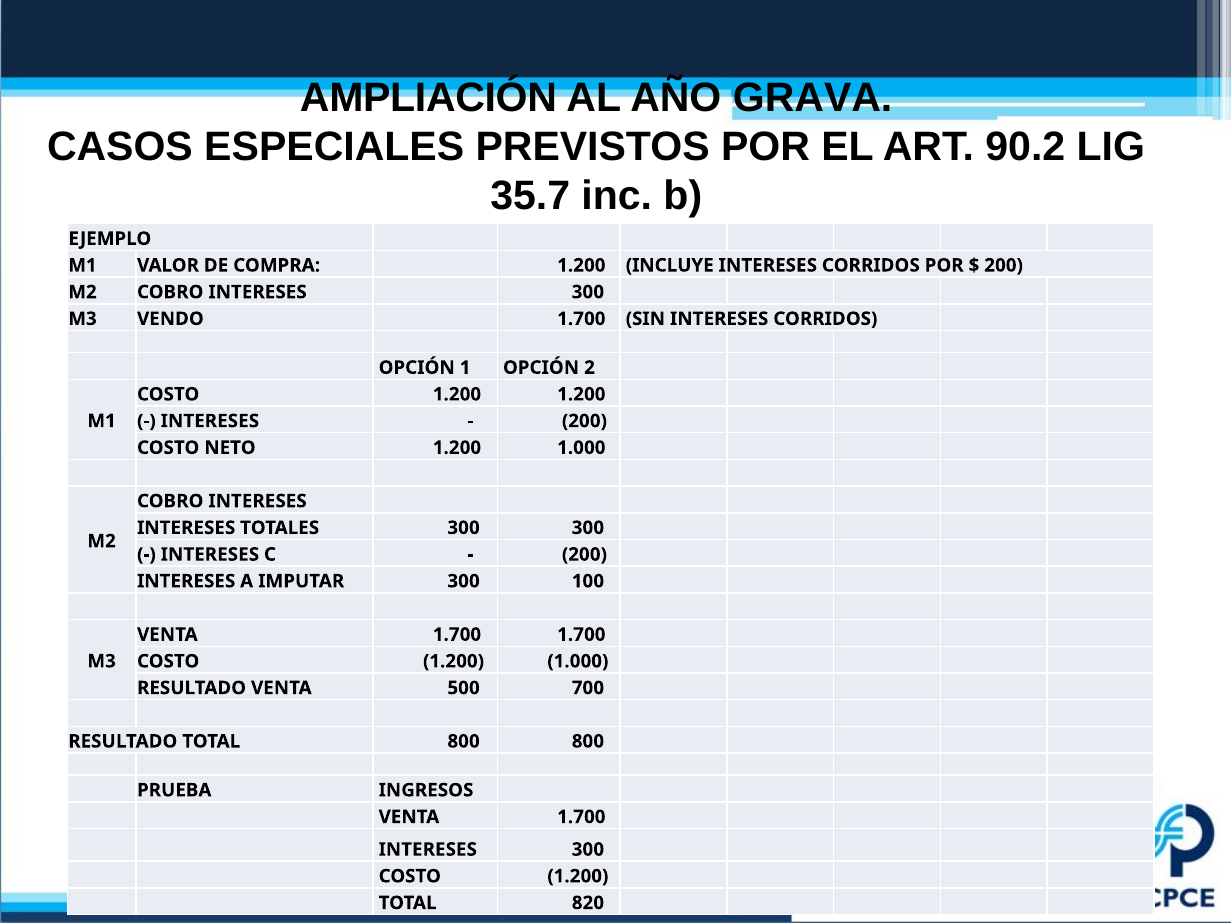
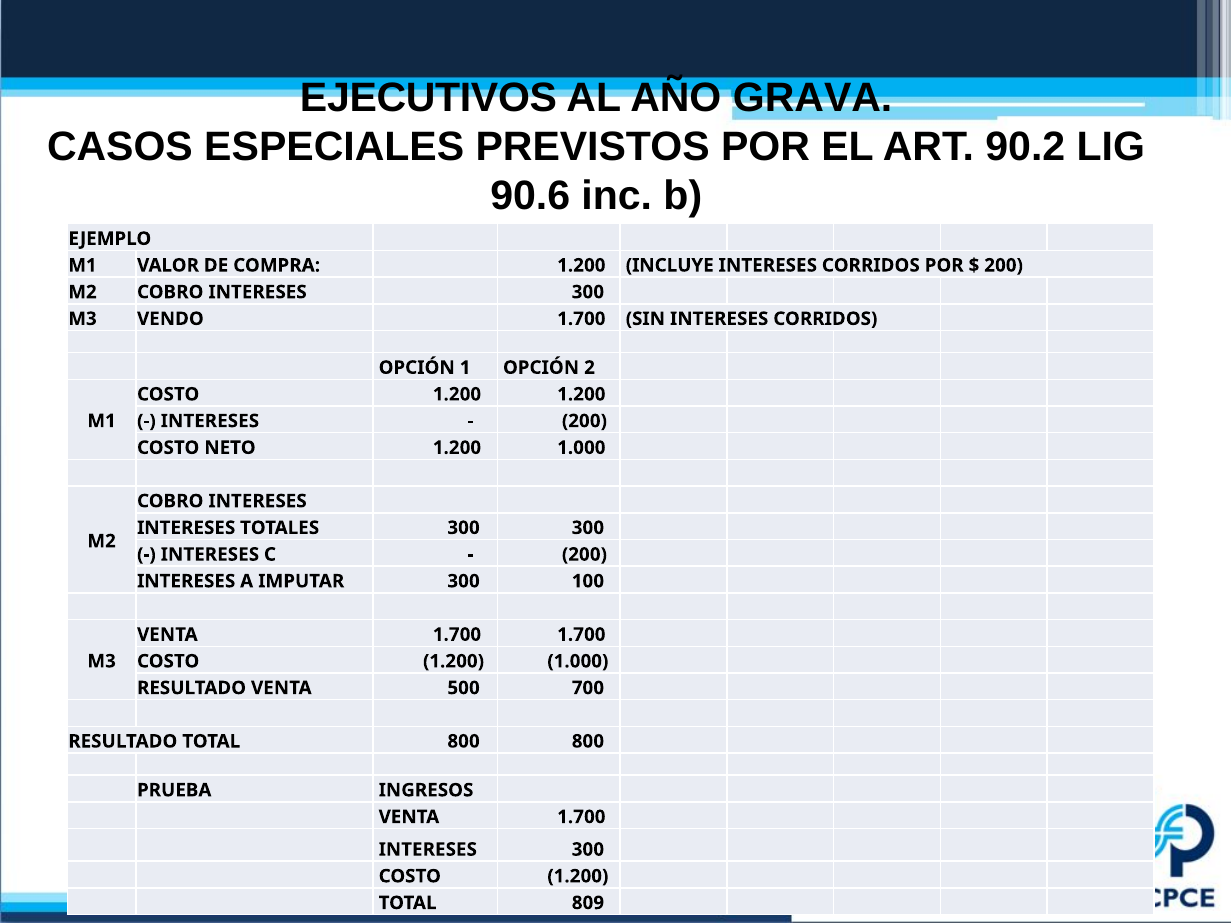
AMPLIACIÓN: AMPLIACIÓN -> EJECUTIVOS (428, 98)
35.7: 35.7 -> 90.6 (530, 196)
820: 820 -> 809 (588, 903)
